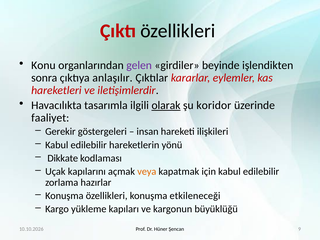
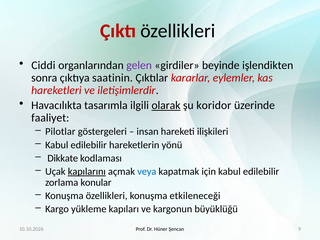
Konu: Konu -> Ciddi (43, 65)
anlaşılır: anlaşılır -> saatinin (112, 78)
Gerekir: Gerekir -> Pilotlar (60, 132)
kapılarını underline: none -> present (87, 171)
veya colour: orange -> blue (147, 171)
hazırlar: hazırlar -> konular (96, 182)
